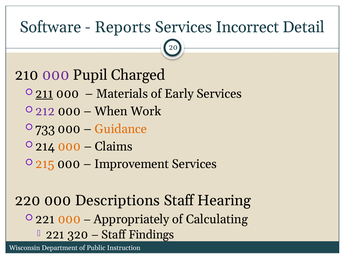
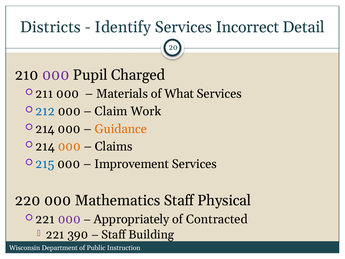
Software: Software -> Districts (50, 27)
Reports: Reports -> Identify (123, 27)
211 underline: present -> none (44, 94)
Early: Early -> What (179, 94)
212 colour: purple -> blue (45, 111)
When: When -> Claim (111, 111)
733: 733 -> 214 (45, 129)
215 colour: orange -> blue (45, 164)
Descriptions: Descriptions -> Mathematics (118, 200)
Hearing: Hearing -> Physical (224, 200)
000 colour: orange -> purple (69, 219)
Calculating: Calculating -> Contracted (217, 219)
320: 320 -> 390 (78, 234)
Findings: Findings -> Building (151, 234)
